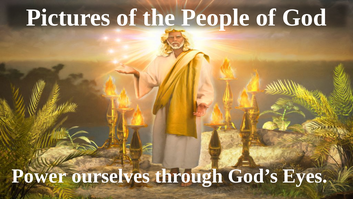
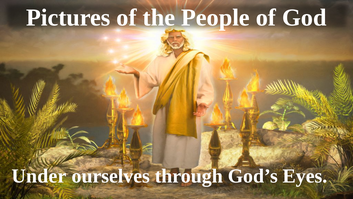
Power: Power -> Under (39, 176)
